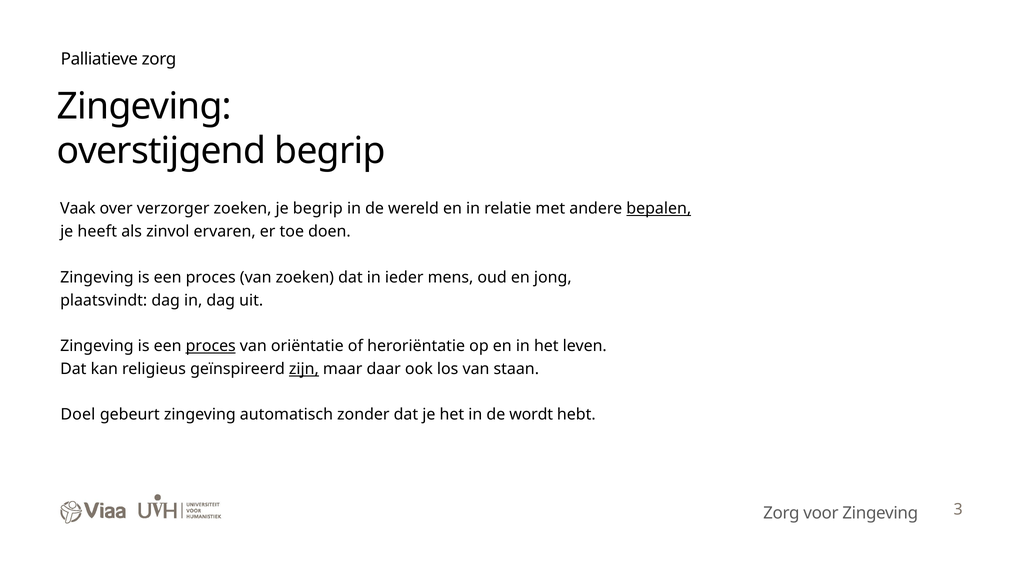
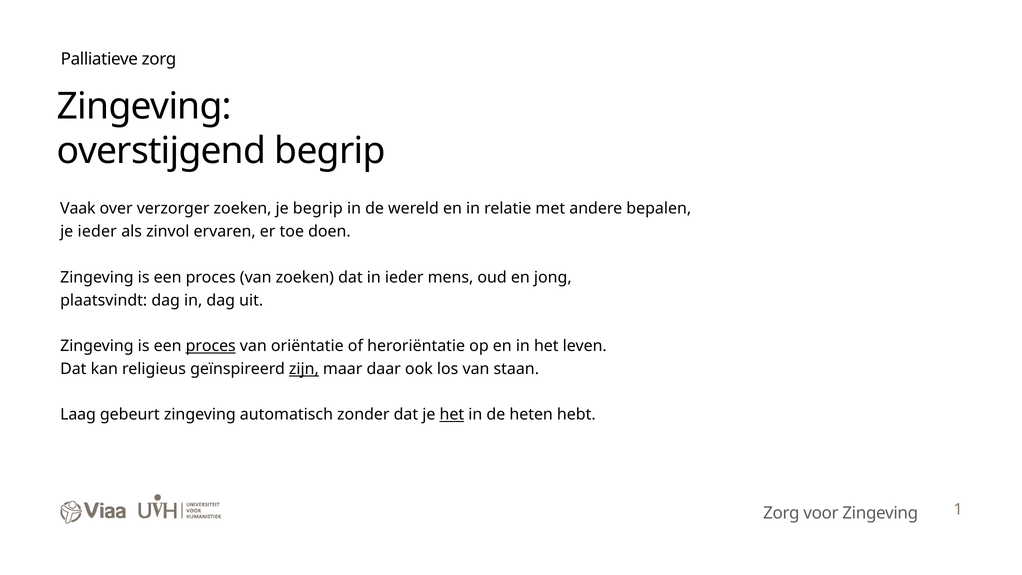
bepalen underline: present -> none (659, 209)
je heeft: heeft -> ieder (97, 232)
Doel: Doel -> Laag (78, 415)
het underline: none -> present (452, 415)
wordt: wordt -> heten (531, 415)
3: 3 -> 1 (958, 509)
